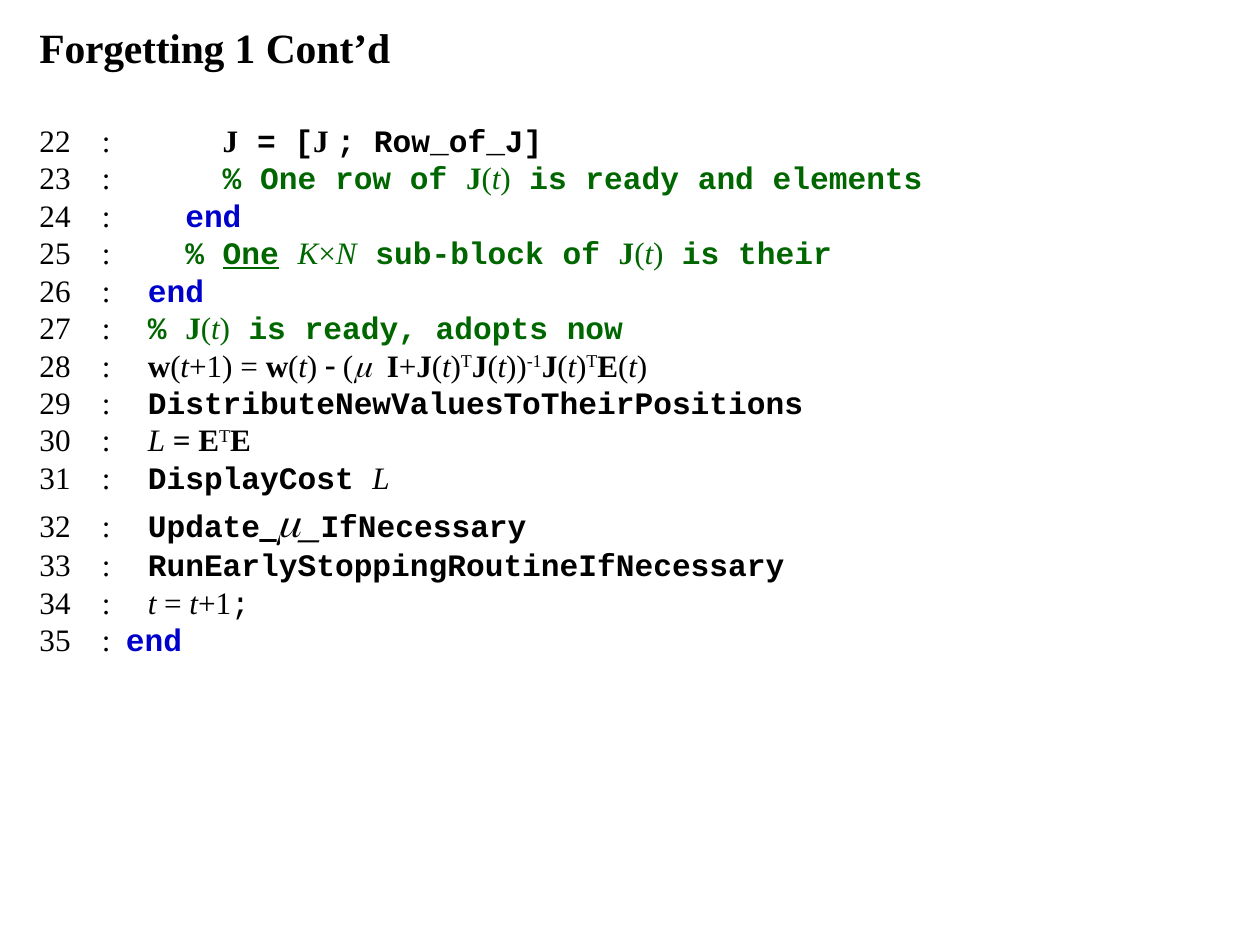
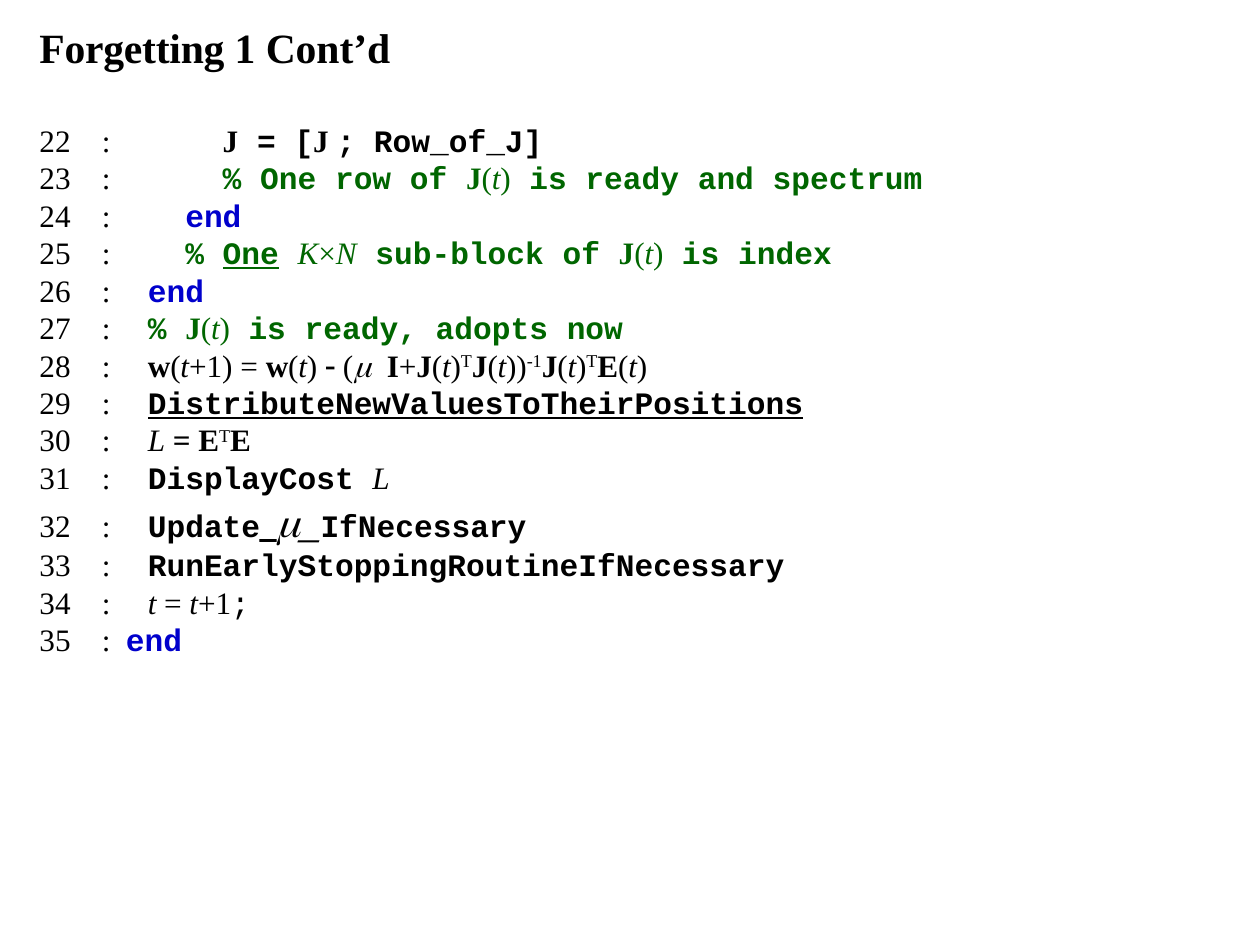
elements: elements -> spectrum (848, 180)
their: their -> index (785, 254)
DistributeNewValuesToTheirPositions underline: none -> present (475, 404)
